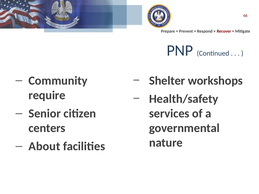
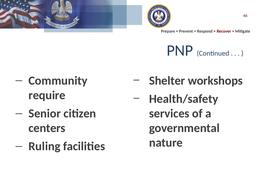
About: About -> Ruling (44, 147)
